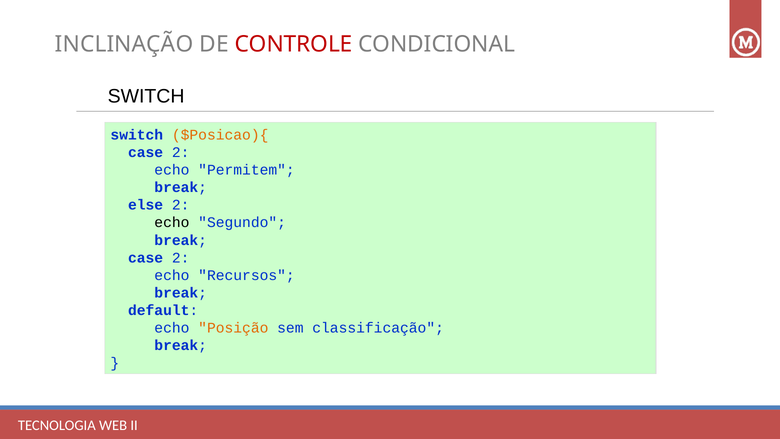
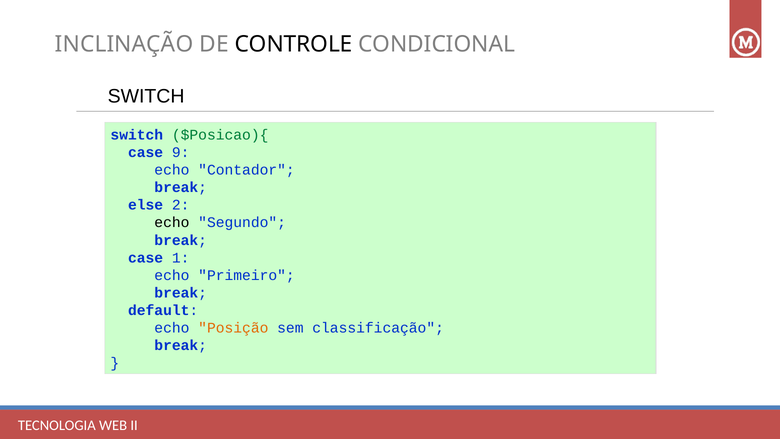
CONTROLE colour: red -> black (294, 44)
$Posicao){ colour: orange -> green (220, 135)
2: 2 -> 9 (181, 152)
Permitem: Permitem -> Contador (246, 170)
2: 2 -> 1 (181, 258)
Recursos: Recursos -> Primeiro (246, 275)
